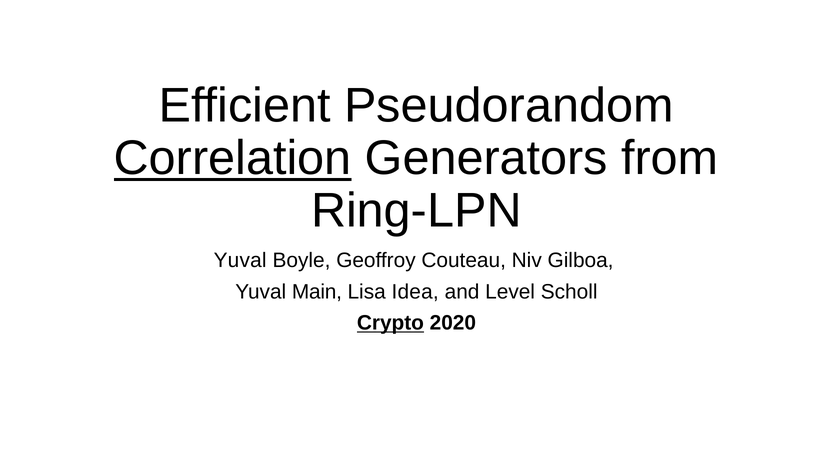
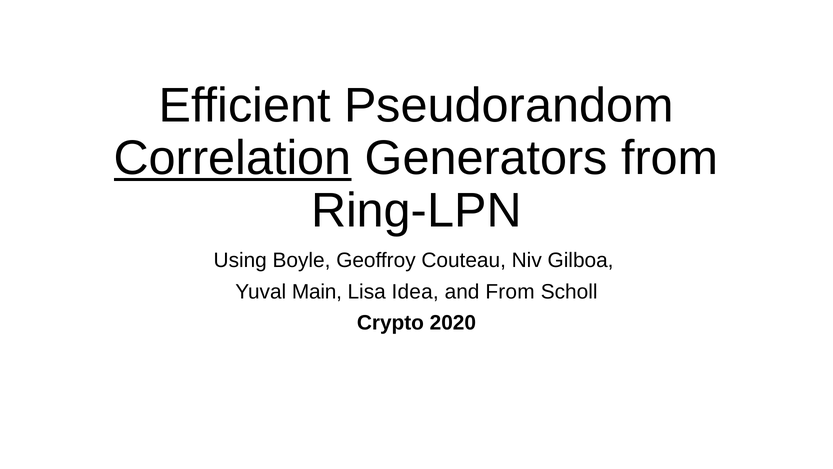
Yuval: Yuval -> Using (240, 260)
and Level: Level -> From (510, 292)
Crypto underline: present -> none (390, 323)
